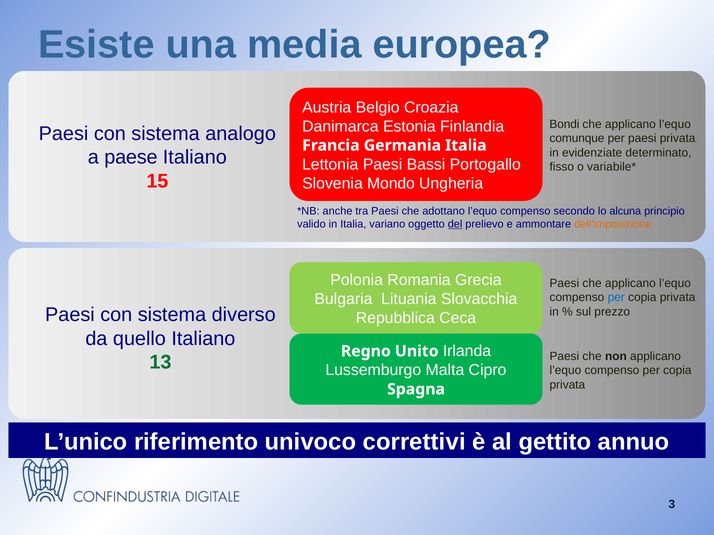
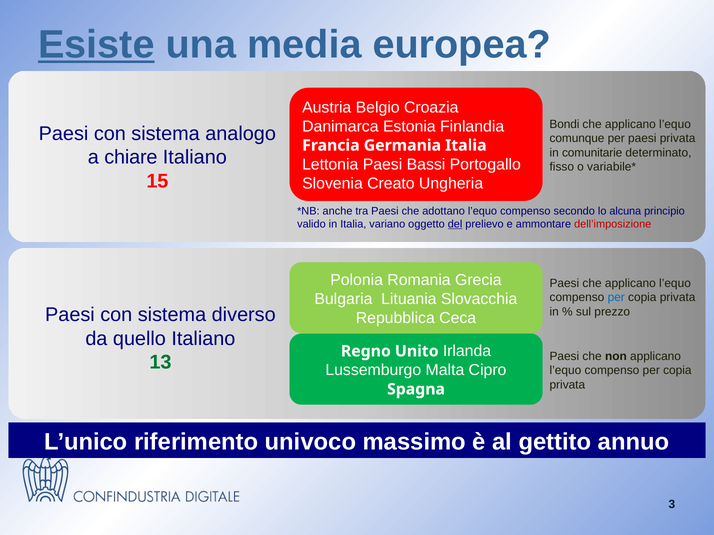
Esiste underline: none -> present (96, 45)
evidenziate: evidenziate -> comunitarie (592, 153)
paese: paese -> chiare (131, 158)
Mondo: Mondo -> Creato (391, 184)
dell’imposizione colour: orange -> red (613, 224)
correttivi: correttivi -> massimo (414, 442)
